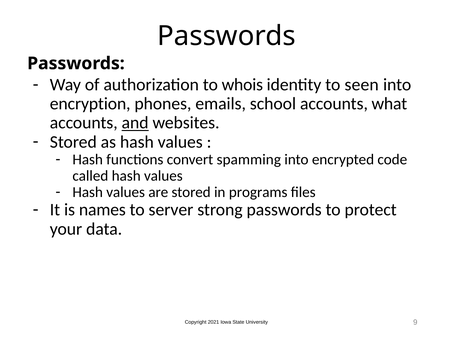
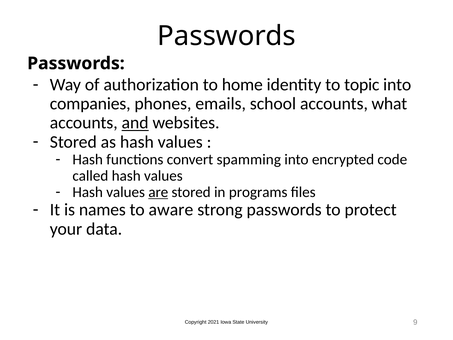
whois: whois -> home (242, 85)
seen: seen -> topic (362, 85)
encryption: encryption -> companies (90, 104)
are underline: none -> present (158, 192)
server: server -> aware (171, 210)
